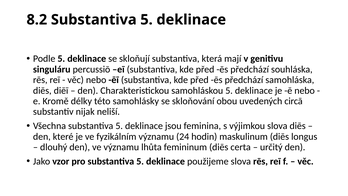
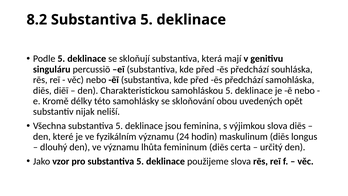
circā: circā -> opět (294, 101)
